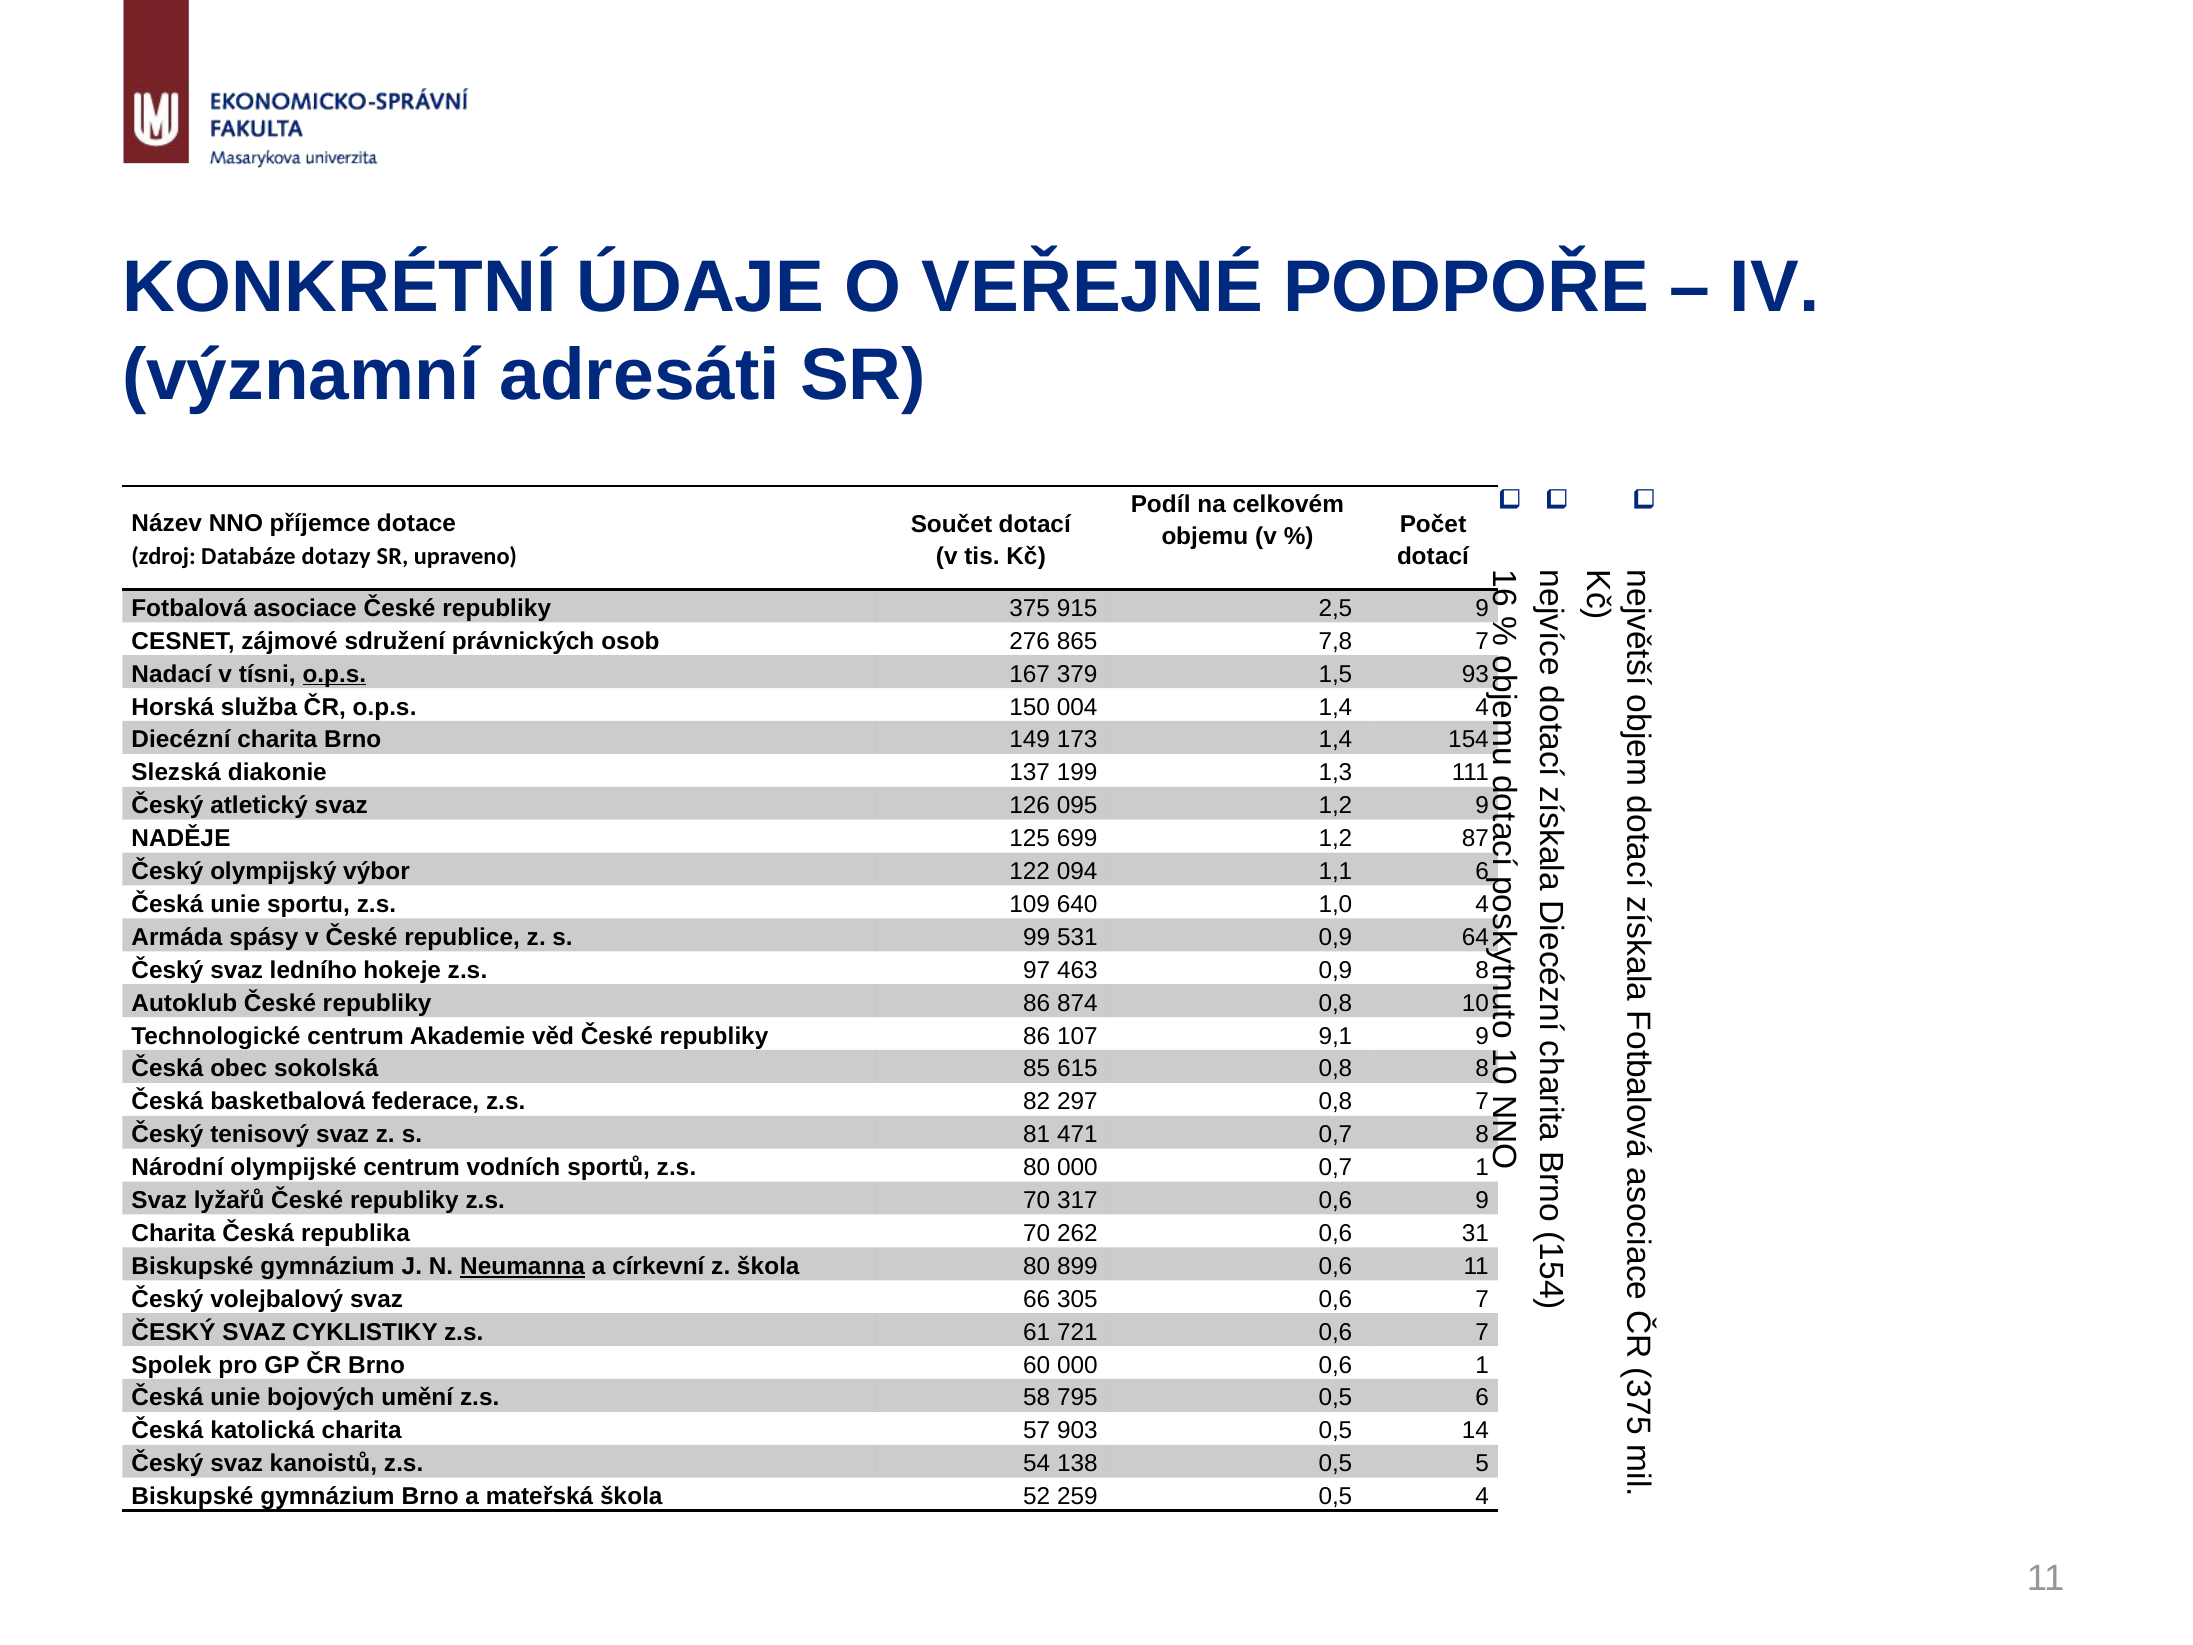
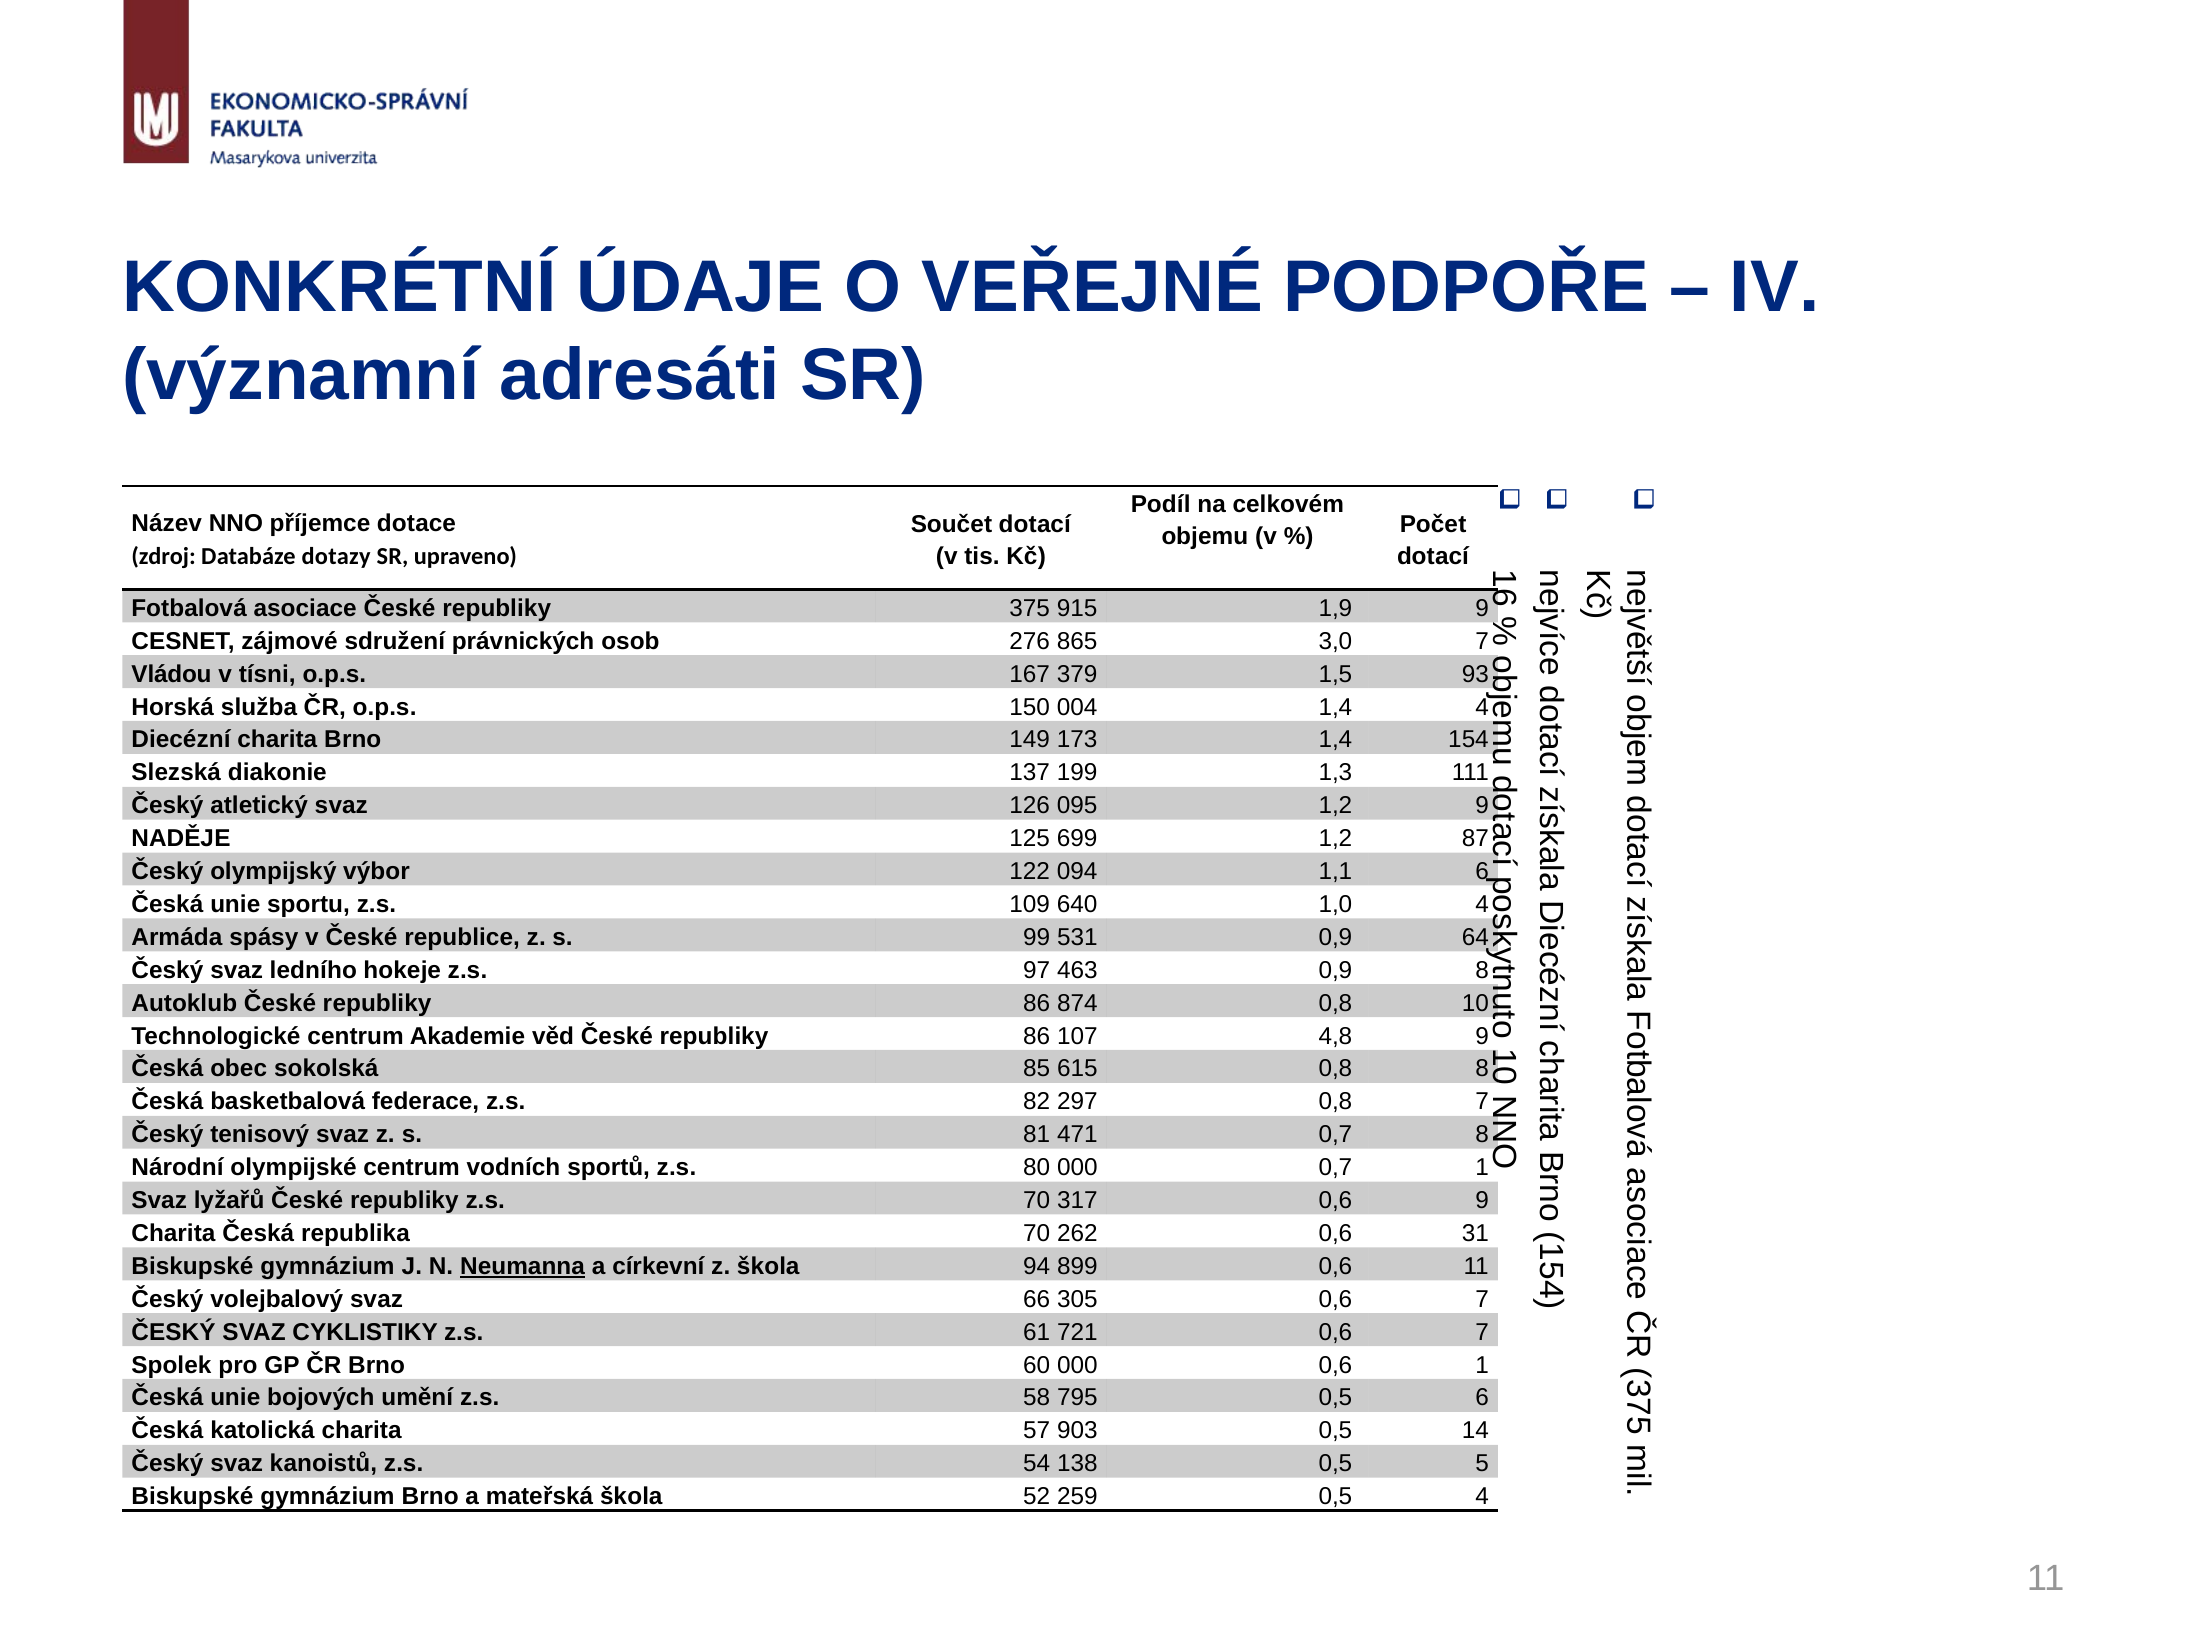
2,5: 2,5 -> 1,9 (1335, 608)
7,8: 7,8 -> 3,0 (1335, 641)
Nadací: Nadací -> Vládou (172, 674)
o.p.s underline: present -> none (334, 674)
9,1: 9,1 -> 4,8 (1335, 1036)
škola 80: 80 -> 94 (1037, 1266)
